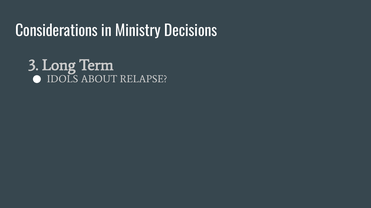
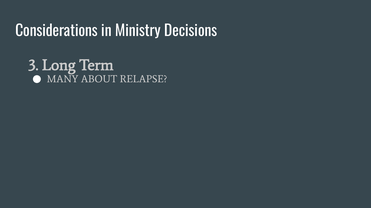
IDOLS: IDOLS -> MANY (63, 79)
